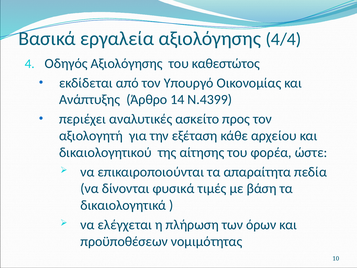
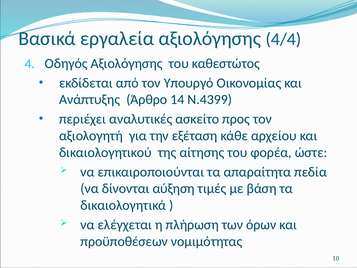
φυσικά: φυσικά -> αύξηση (174, 188)
